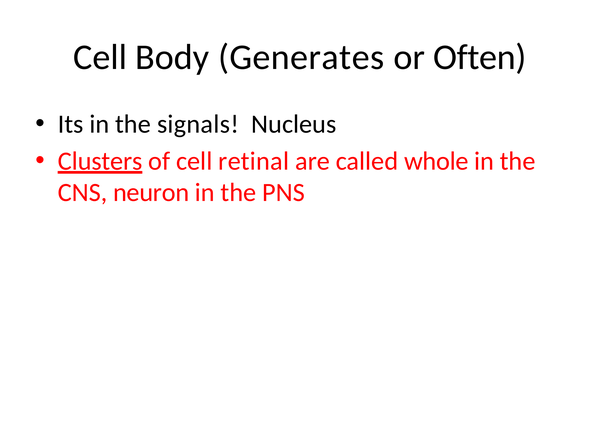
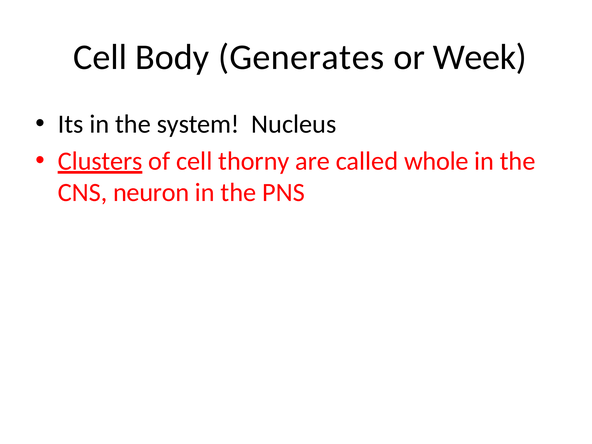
Often: Often -> Week (480, 57)
signals: signals -> system (198, 124)
retinal: retinal -> thorny (254, 161)
